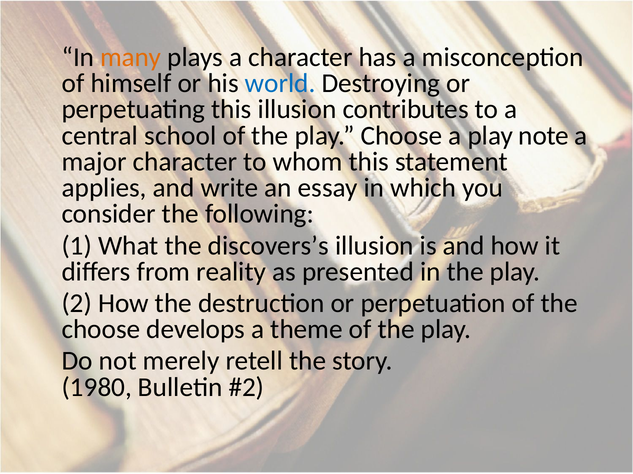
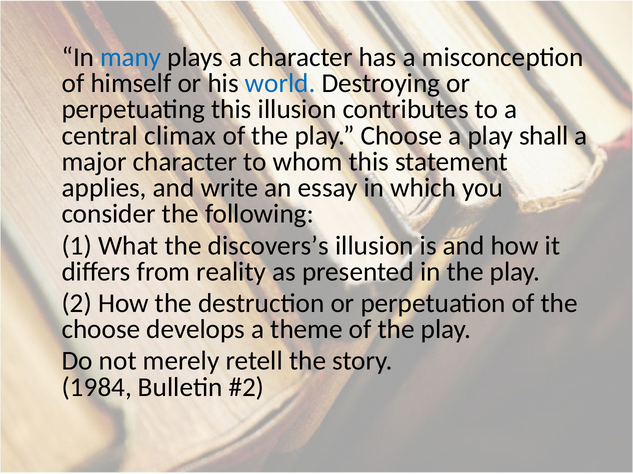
many colour: orange -> blue (131, 57)
school: school -> climax (180, 136)
note: note -> shall (544, 136)
1980: 1980 -> 1984 (97, 388)
